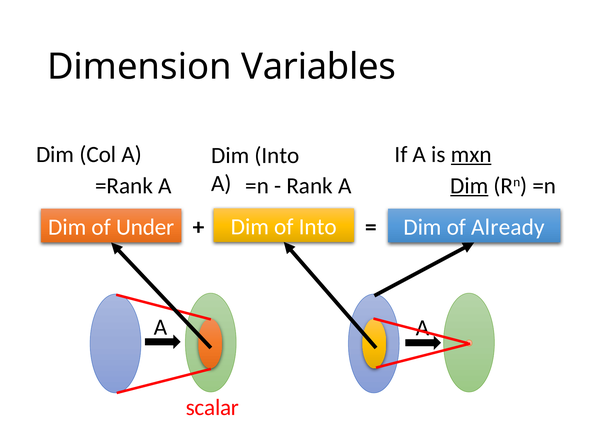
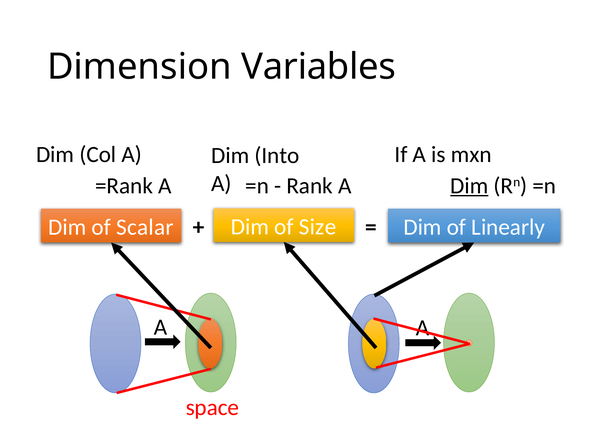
mxn underline: present -> none (471, 154)
Under: Under -> Scalar (145, 227)
of Into: Into -> Size (318, 227)
Already: Already -> Linearly (508, 227)
scalar: scalar -> space (212, 407)
